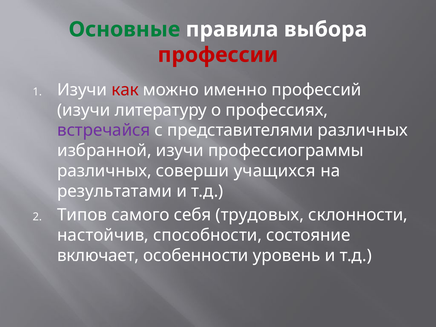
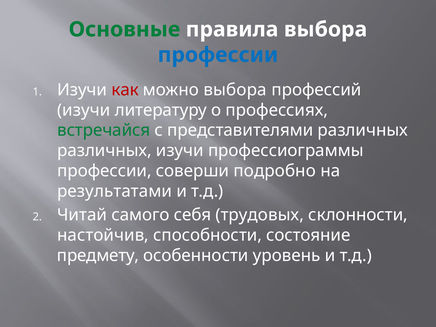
профессии colour: red -> blue (218, 55)
можно именно: именно -> выбора (235, 90)
встречайся colour: purple -> green (104, 130)
избранной: избранной -> различных (104, 151)
различных: различных -> профессии (104, 171)
учащихся: учащихся -> подробно (275, 171)
Типов: Типов -> Читай (82, 215)
включает: включает -> предмету (98, 256)
